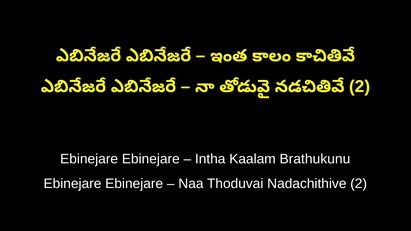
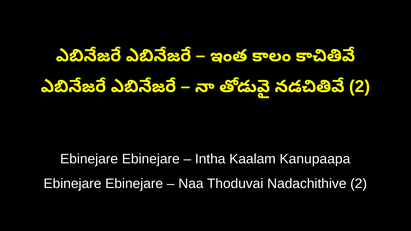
Brathukunu: Brathukunu -> Kanupaapa (315, 159)
